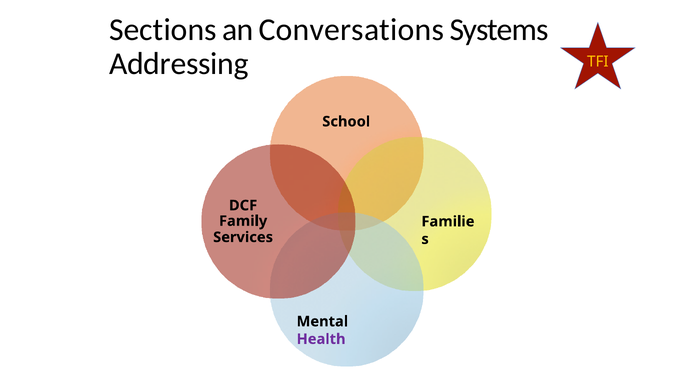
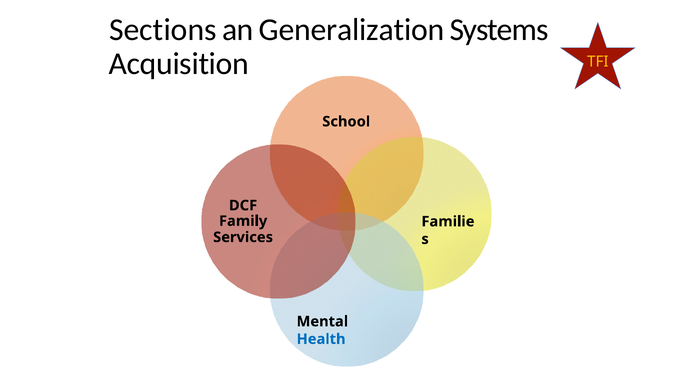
Conversations: Conversations -> Generalization (352, 30)
Addressing: Addressing -> Acquisition (179, 64)
Health colour: purple -> blue (321, 339)
